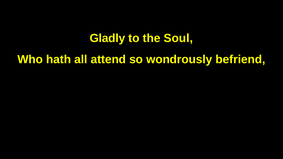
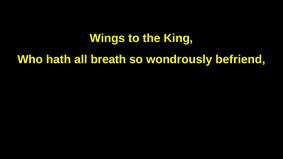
Gladly: Gladly -> Wings (107, 38)
Soul: Soul -> King (178, 38)
attend: attend -> breath (108, 60)
